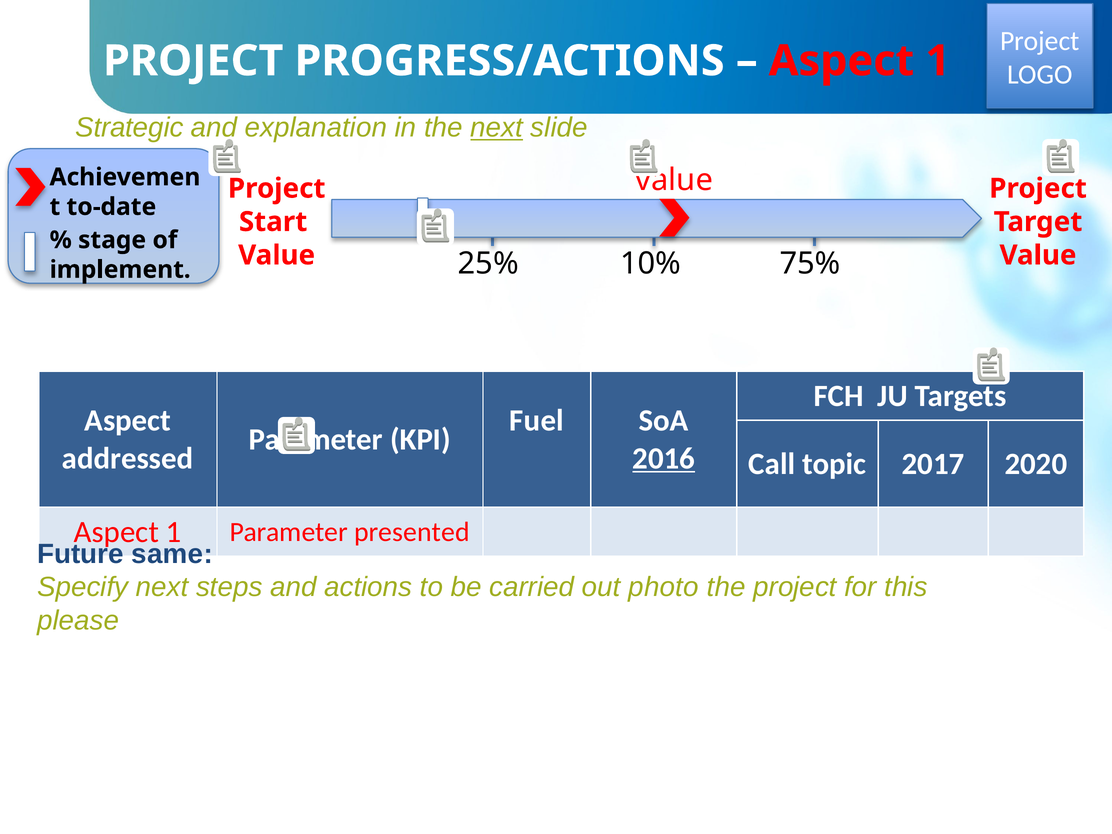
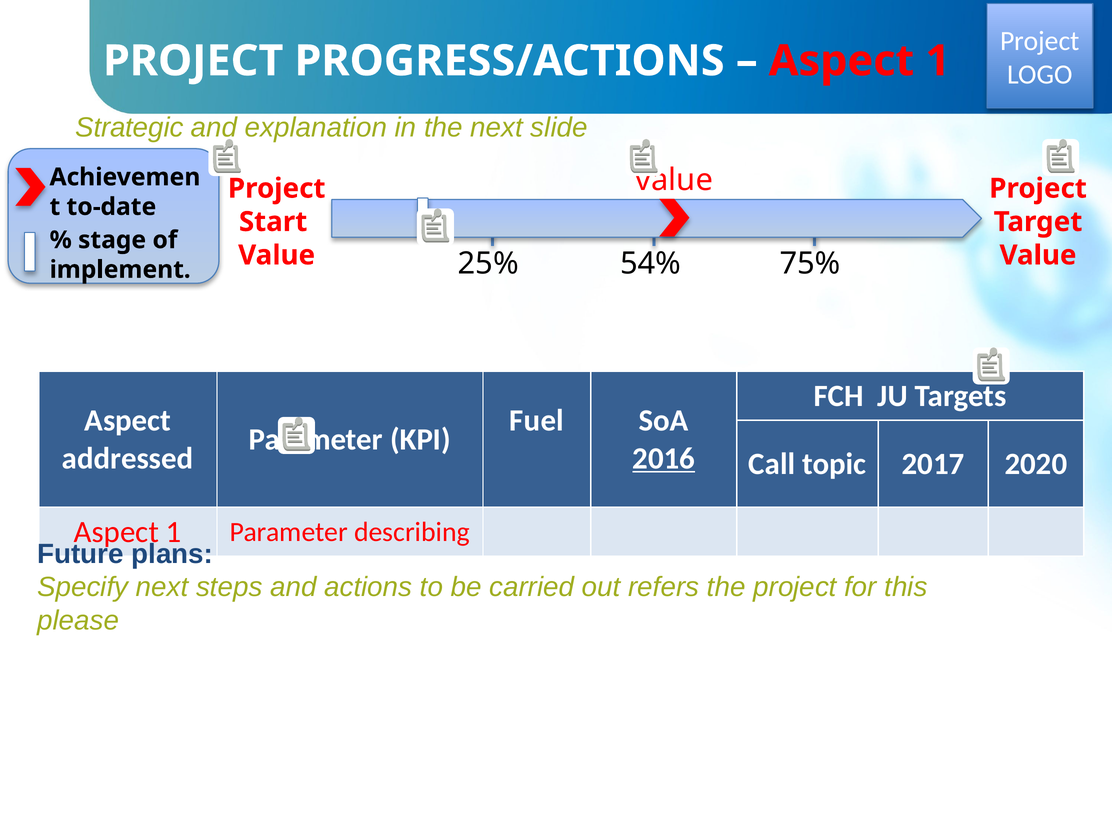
next underline: present -> none (497, 128)
10%: 10% -> 54% (651, 264)
presented: presented -> describing (412, 532)
same: same -> plans (172, 554)
photo: photo -> refers (664, 587)
